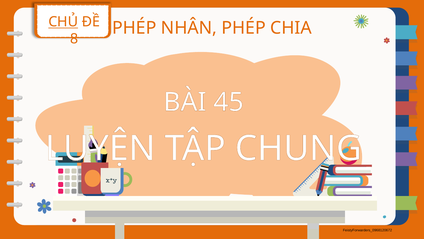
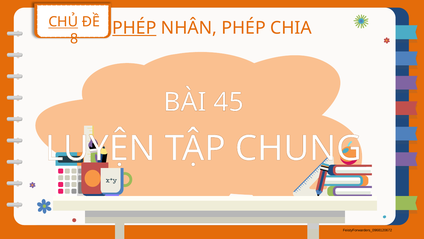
PHÉP underline: none -> present (134, 28)
